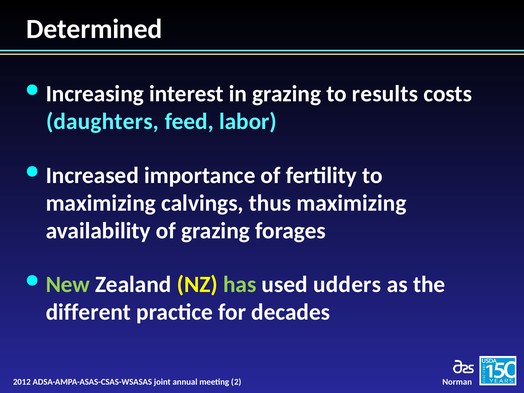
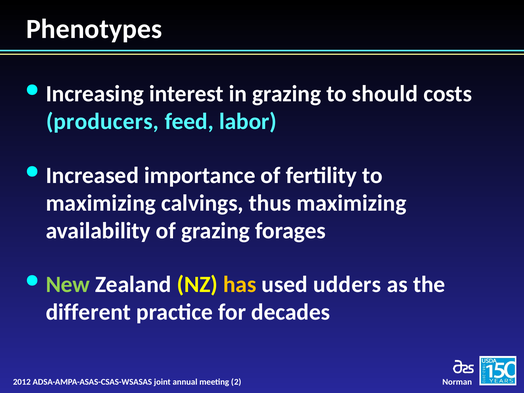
Determined: Determined -> Phenotypes (94, 29)
results: results -> should (385, 94)
daughters: daughters -> producers (102, 121)
has colour: light green -> yellow (240, 285)
